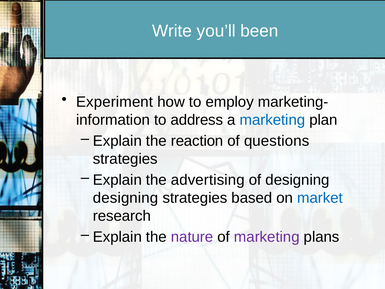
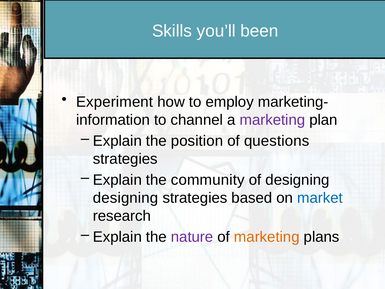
Write: Write -> Skills (172, 31)
address: address -> channel (197, 120)
marketing colour: blue -> purple (272, 120)
reaction: reaction -> position (197, 141)
advertising: advertising -> community (208, 180)
marketing colour: purple -> orange (267, 237)
